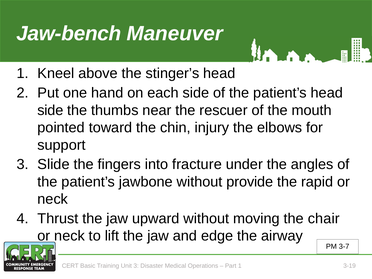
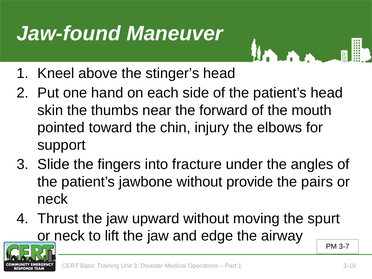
Jaw-bench: Jaw-bench -> Jaw-found (69, 34)
side: side -> skin (50, 110)
rescuer: rescuer -> forward (224, 110)
rapid: rapid -> pairs (317, 182)
chair: chair -> spurt (324, 219)
